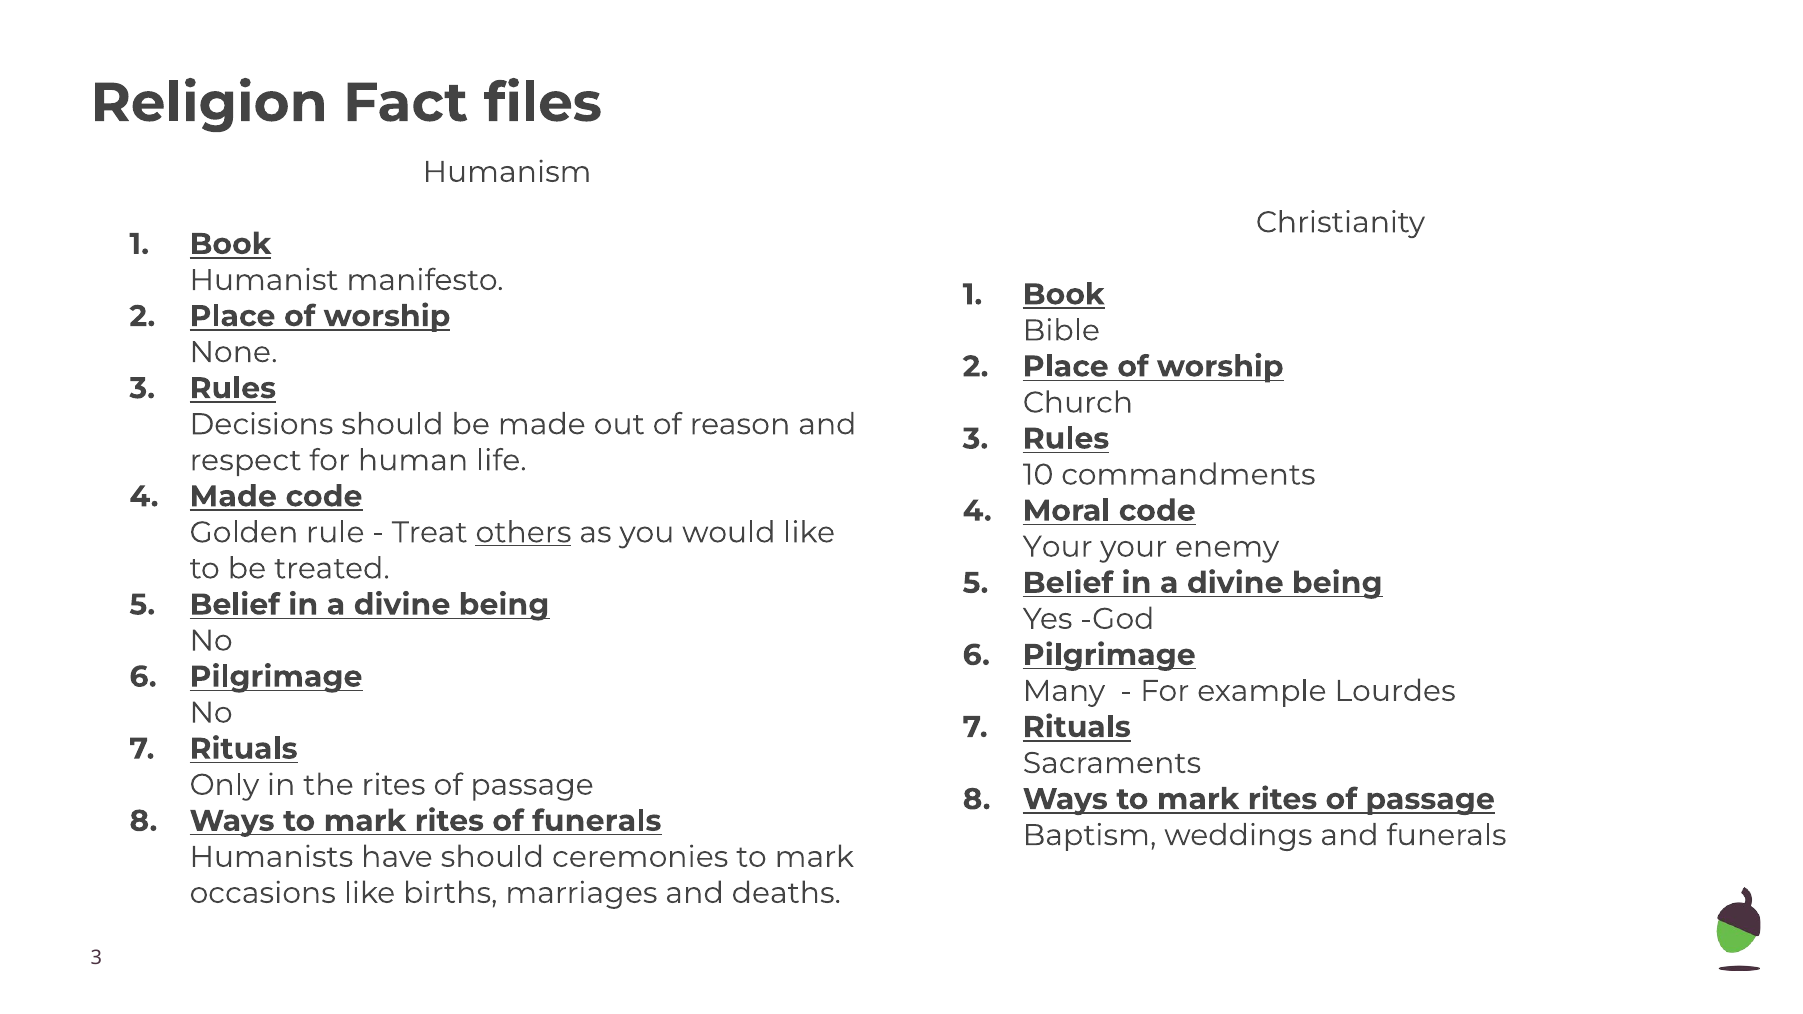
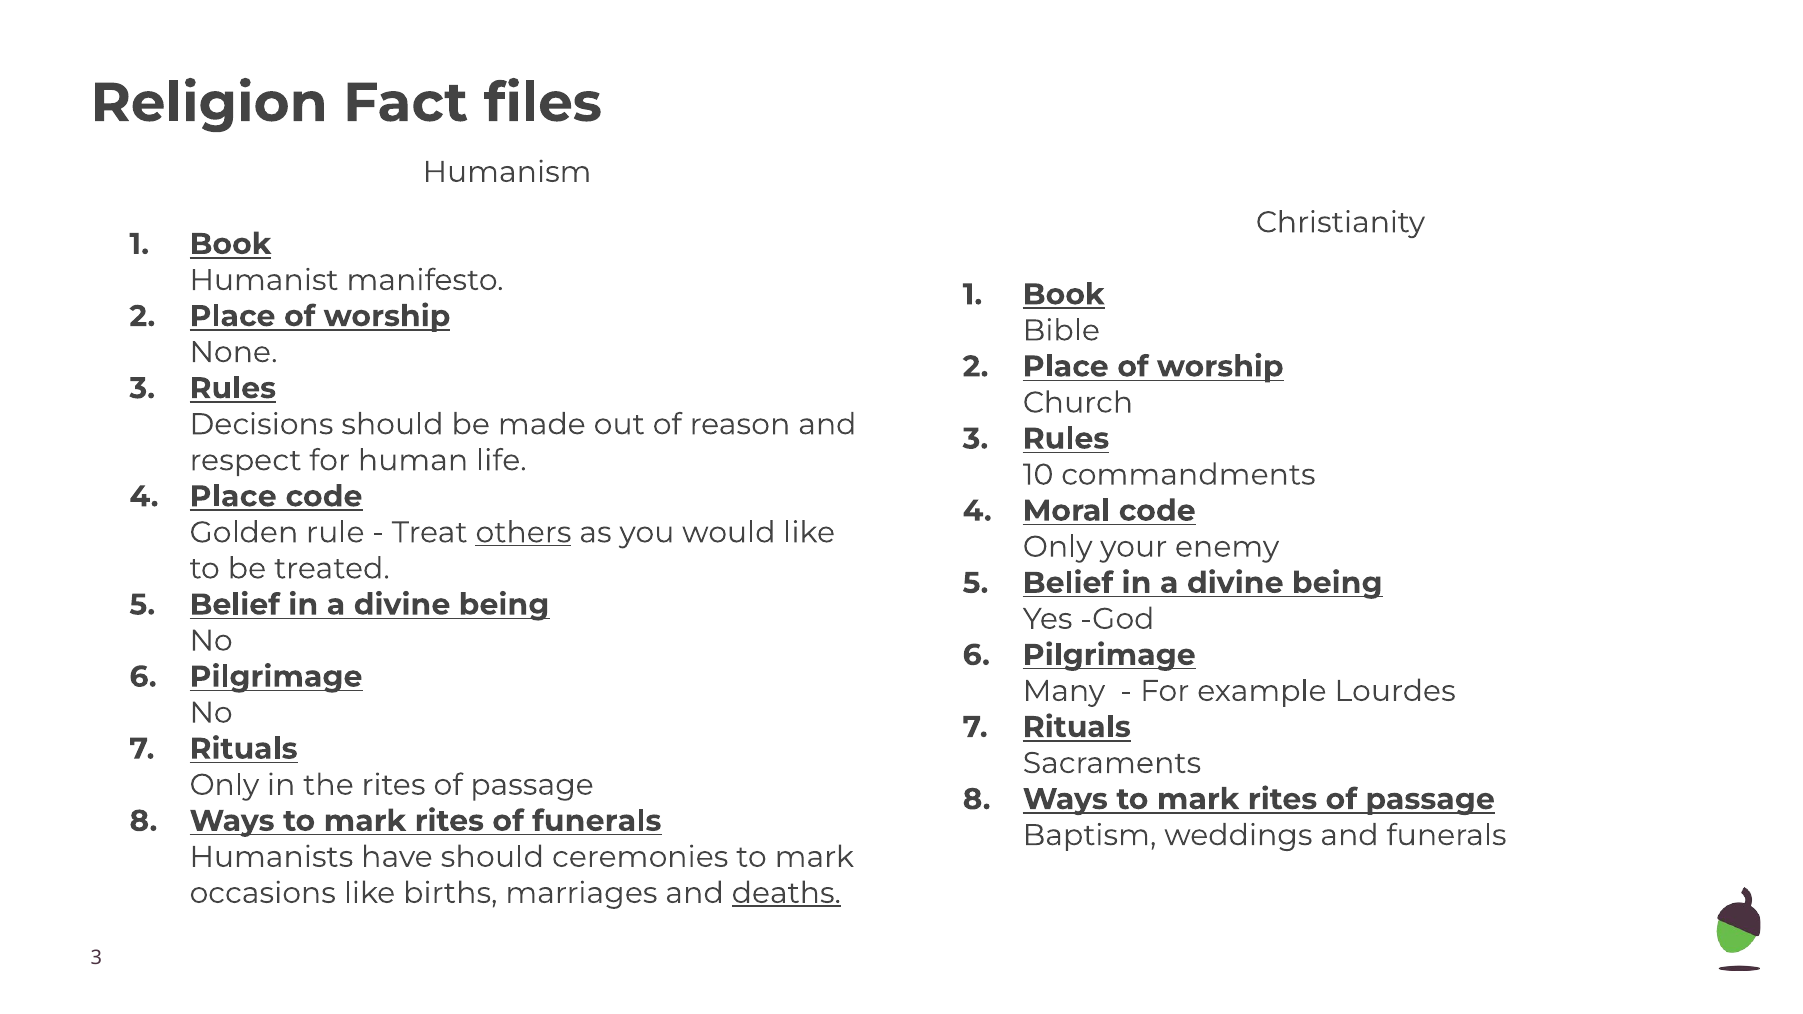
Made: Made -> Place (233, 497)
Your: Your -> Only (1058, 547)
deaths underline: none -> present (786, 893)
